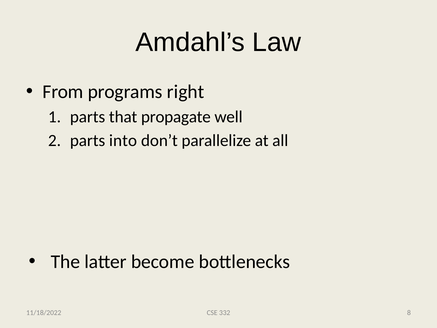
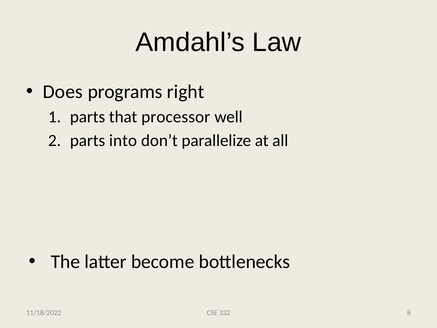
From: From -> Does (63, 92)
propagate: propagate -> processor (176, 117)
